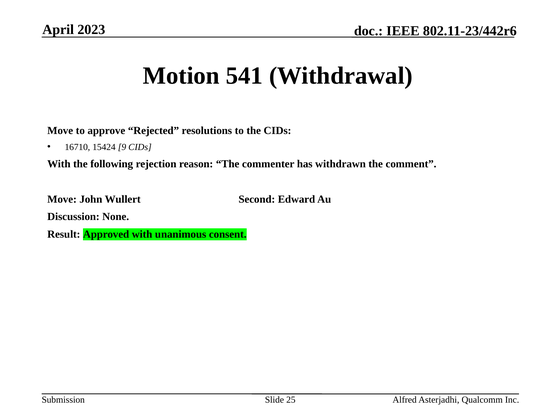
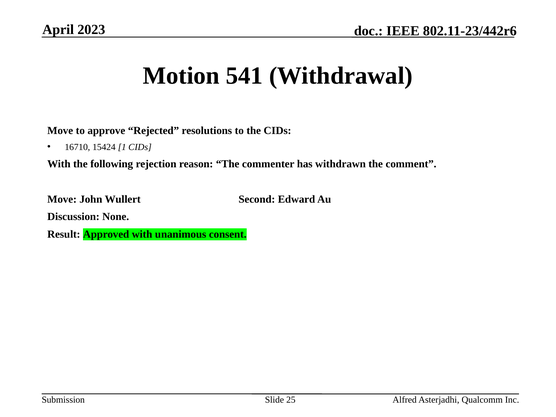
9: 9 -> 1 (122, 147)
